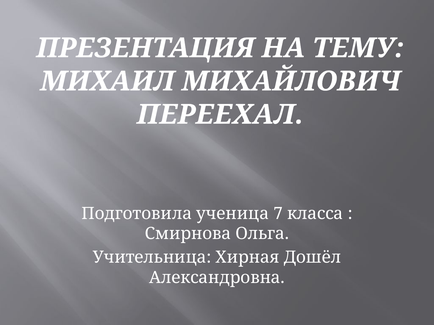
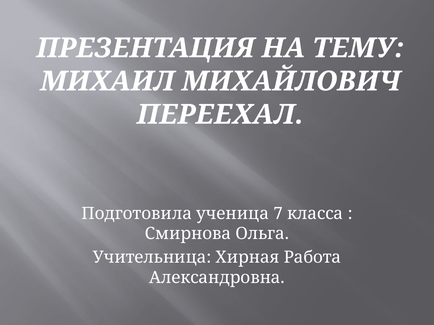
Дошёл: Дошёл -> Работа (312, 258)
